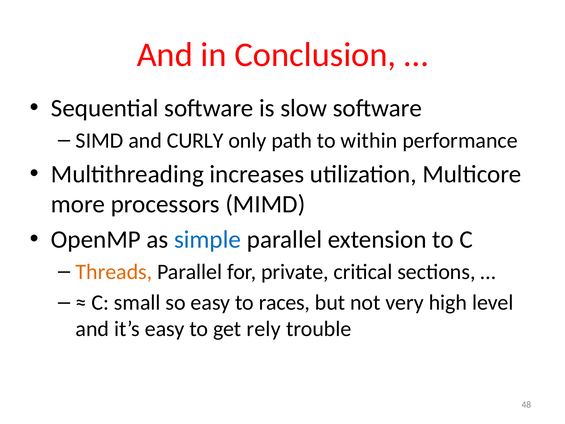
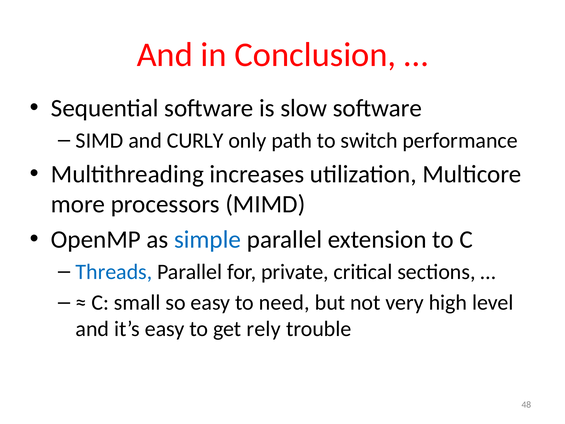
within: within -> switch (369, 140)
Threads colour: orange -> blue (114, 272)
races: races -> need (284, 302)
